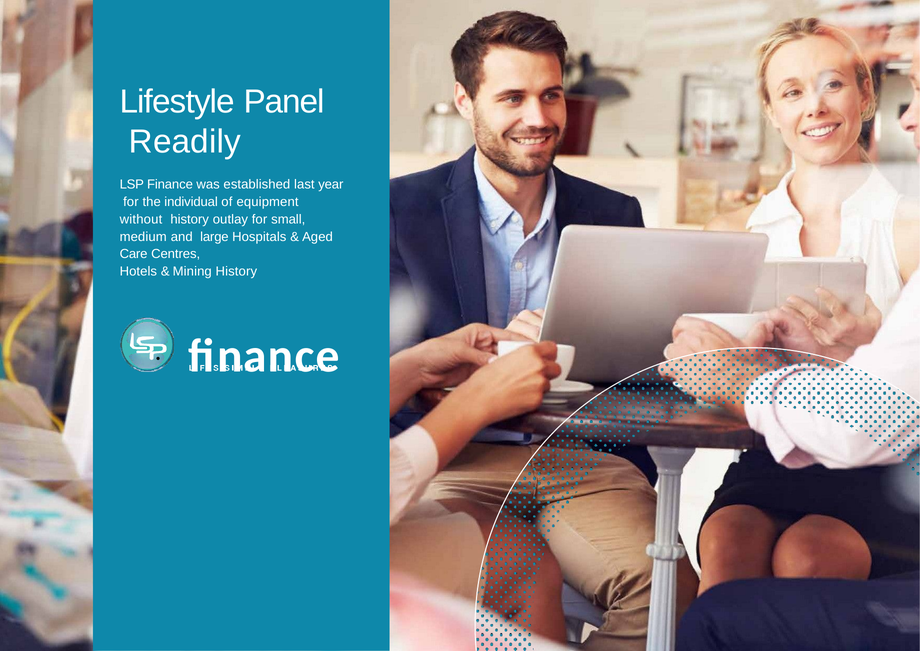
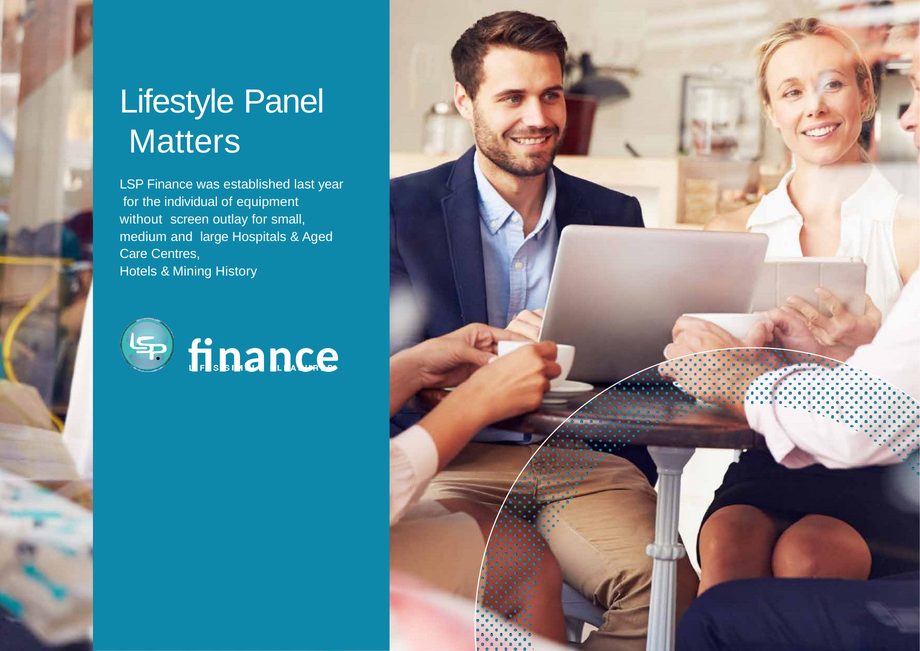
Readily: Readily -> Matters (185, 142)
without history: history -> screen (190, 219)
